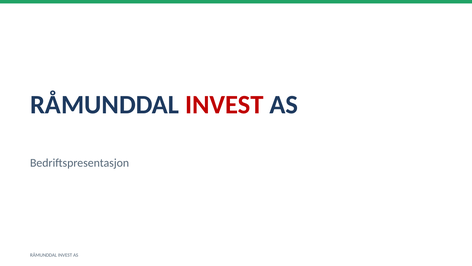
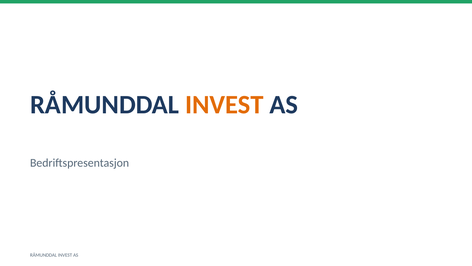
INVEST colour: red -> orange (224, 105)
